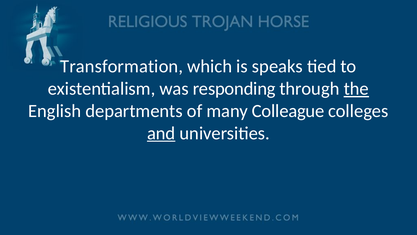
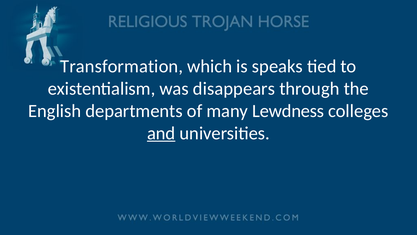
responding: responding -> disappears (234, 89)
the underline: present -> none (356, 89)
Colleague: Colleague -> Lewdness (288, 111)
